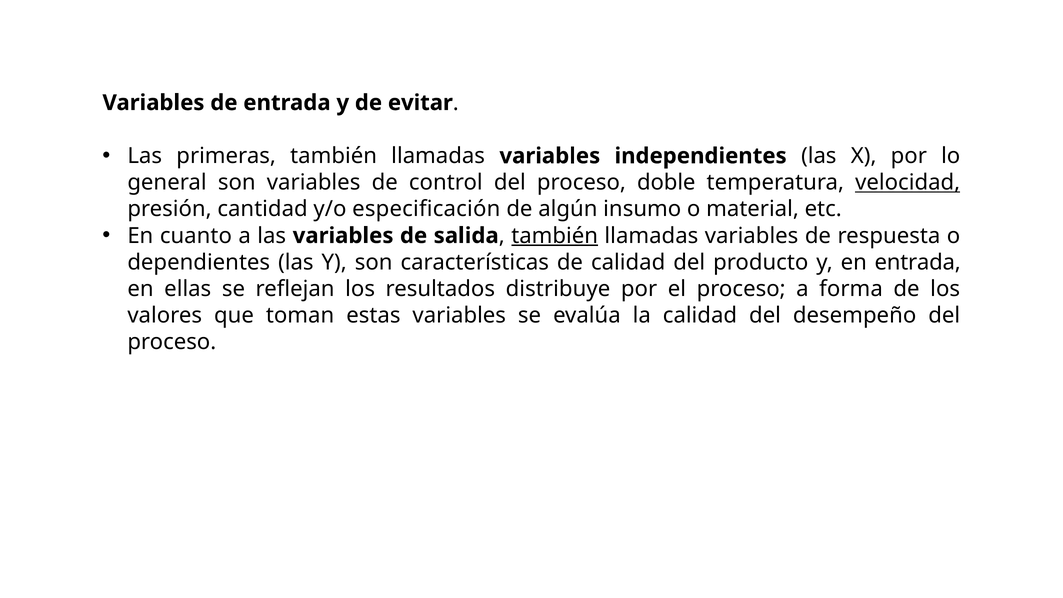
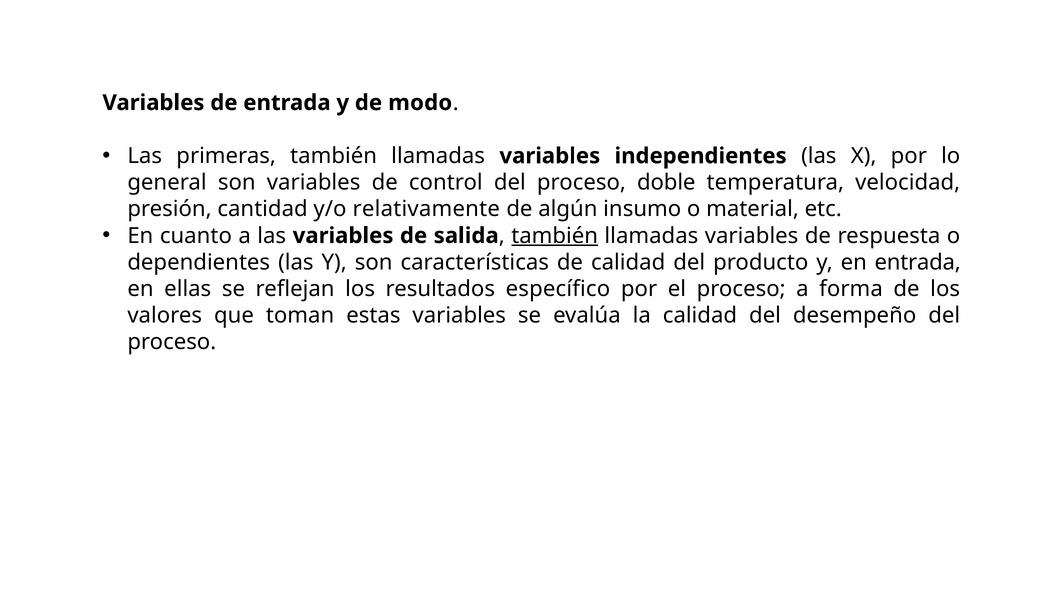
evitar: evitar -> modo (420, 103)
velocidad underline: present -> none (908, 183)
especificación: especificación -> relativamente (426, 209)
distribuye: distribuye -> específico (558, 289)
